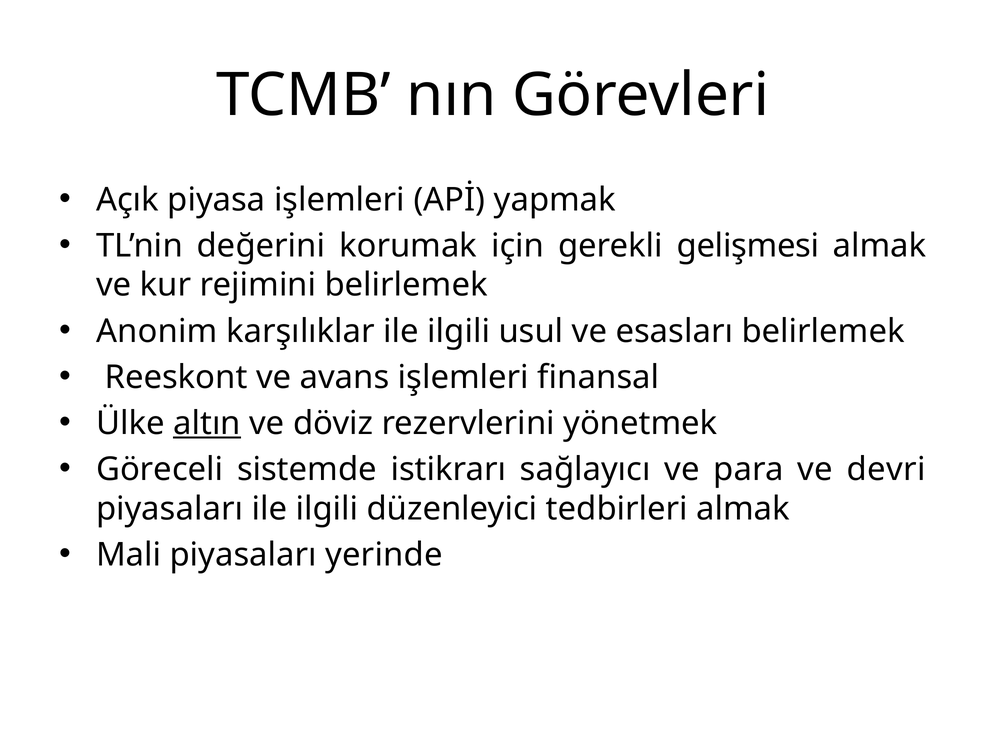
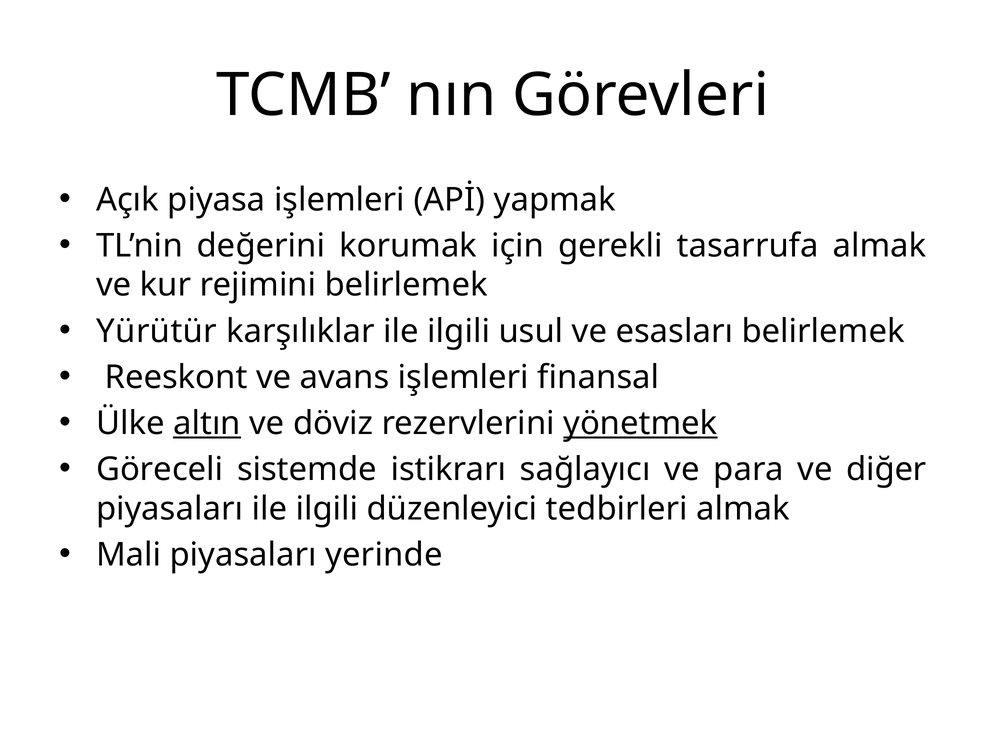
gelişmesi: gelişmesi -> tasarrufa (748, 246)
Anonim: Anonim -> Yürütür (157, 331)
yönetmek underline: none -> present (640, 423)
devri: devri -> diğer (886, 469)
